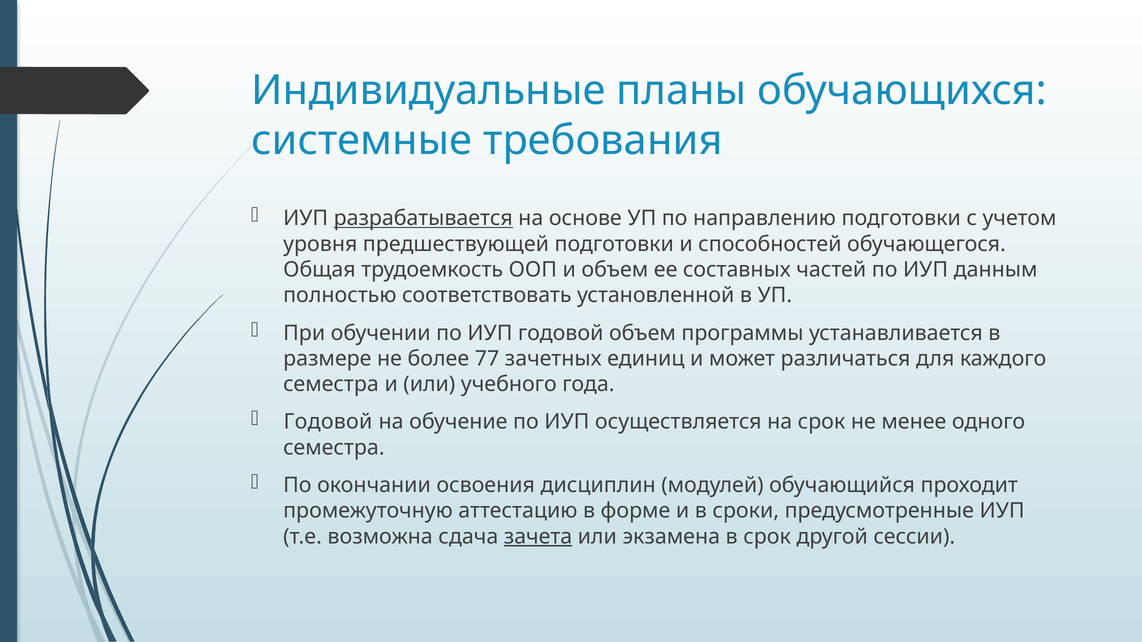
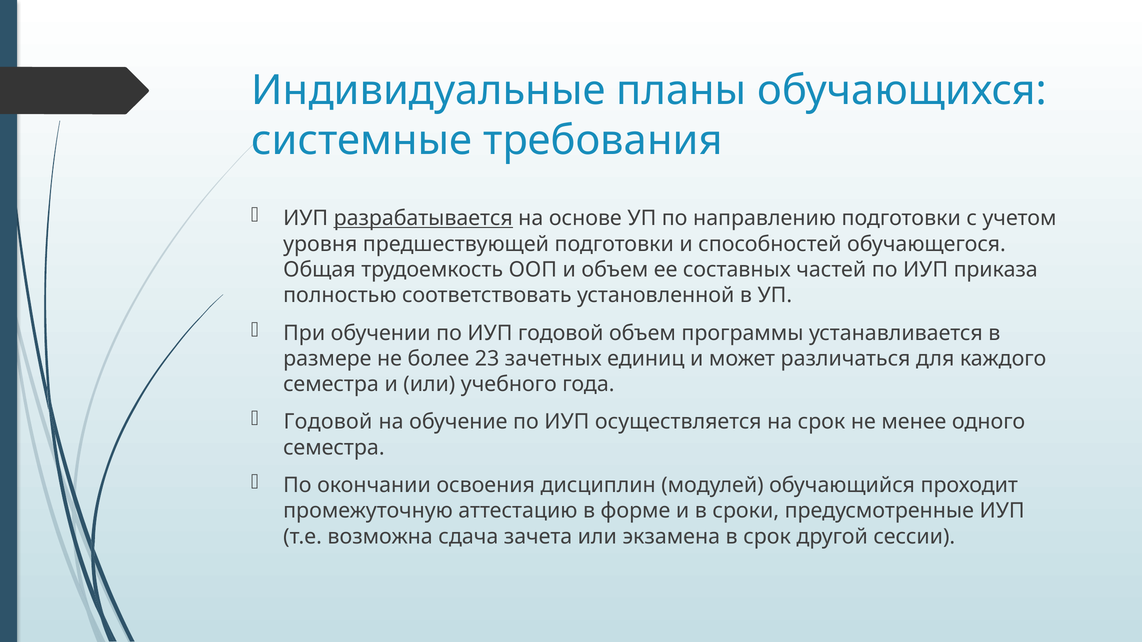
данным: данным -> приказа (996, 270)
77: 77 -> 23 (487, 359)
зачета underline: present -> none (538, 537)
